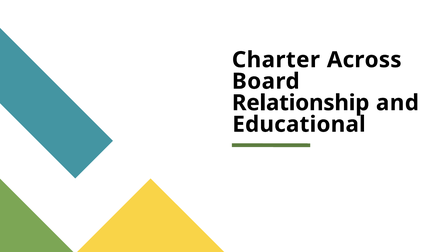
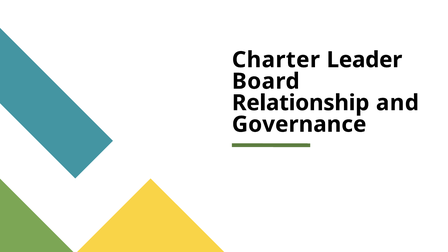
Across: Across -> Leader (364, 60)
Educational: Educational -> Governance (299, 124)
